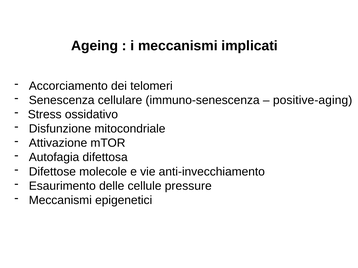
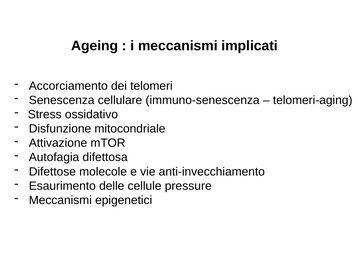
positive-aging: positive-aging -> telomeri-aging (313, 100)
